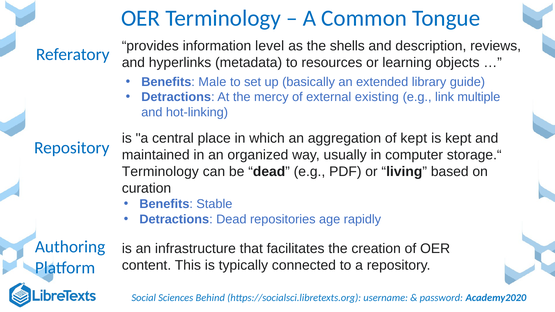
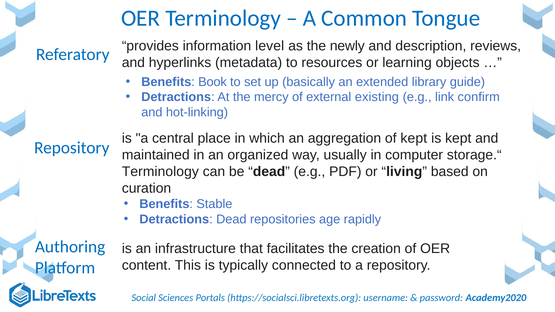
shells: shells -> newly (347, 46)
Male: Male -> Book (213, 82)
multiple: multiple -> confirm (479, 97)
Behind: Behind -> Portals (210, 298)
